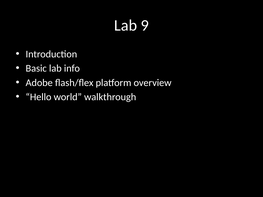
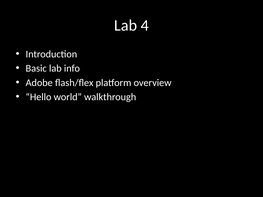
9: 9 -> 4 (145, 25)
